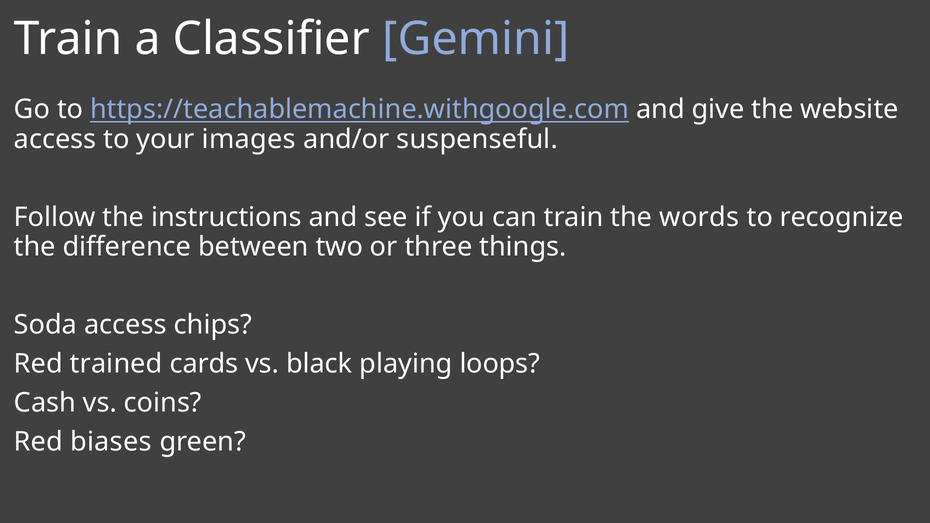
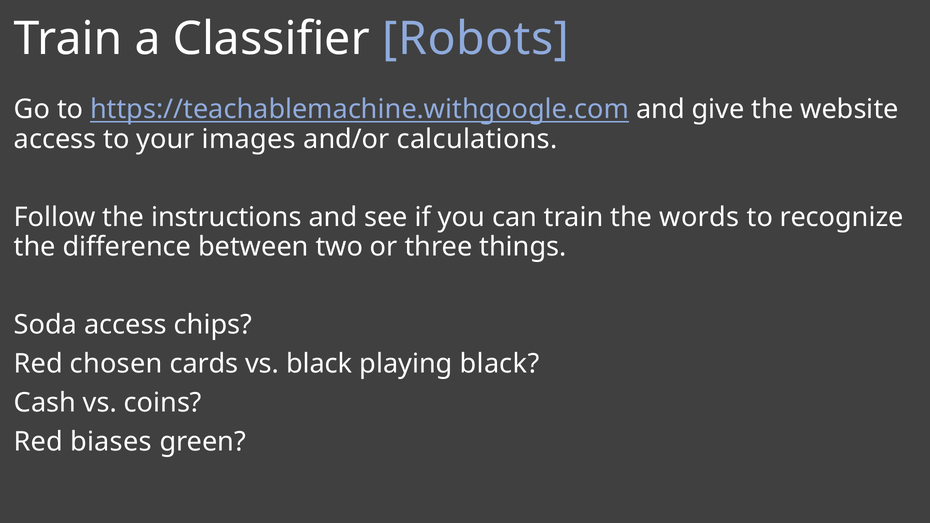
Gemini: Gemini -> Robots (476, 39)
suspenseful: suspenseful -> calculations (477, 140)
trained: trained -> chosen (116, 364)
playing loops: loops -> black (500, 364)
